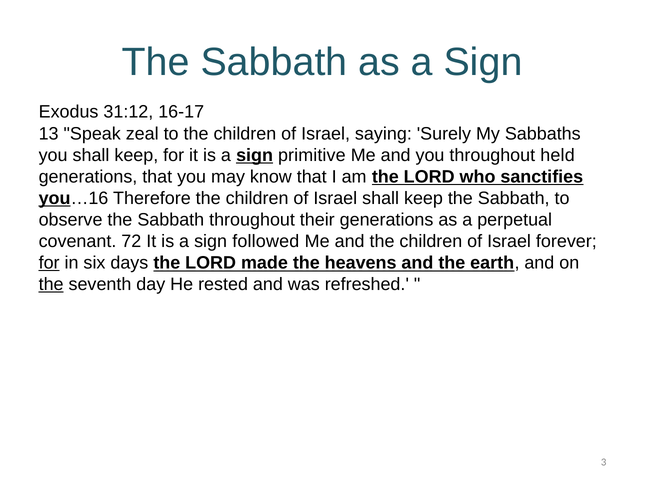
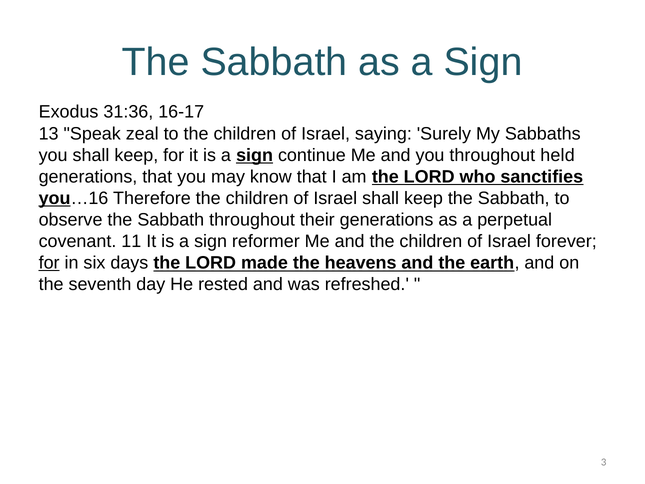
31:12: 31:12 -> 31:36 (128, 112)
primitive: primitive -> continue (312, 155)
72: 72 -> 11 (131, 241)
followed: followed -> reformer (266, 241)
the underline: present -> none (51, 284)
